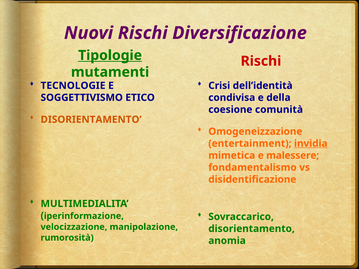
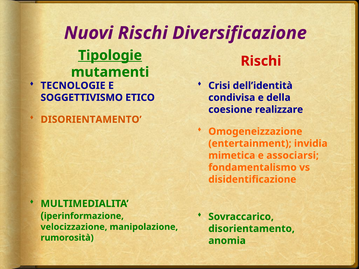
comunità: comunità -> realizzare (279, 110)
invidia underline: present -> none (311, 144)
malessere: malessere -> associarsi (293, 156)
